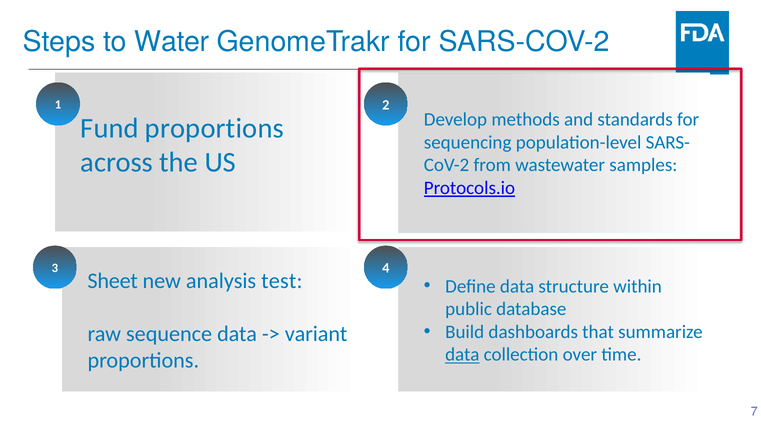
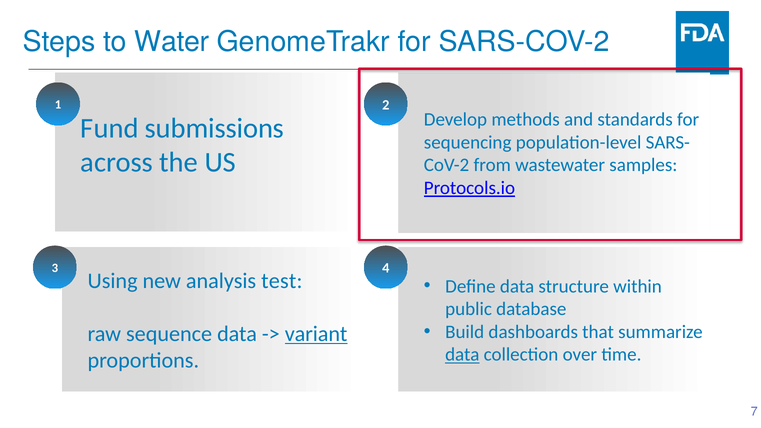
Fund proportions: proportions -> submissions (215, 128)
Sheet: Sheet -> Using (113, 281)
variant underline: none -> present (316, 334)
